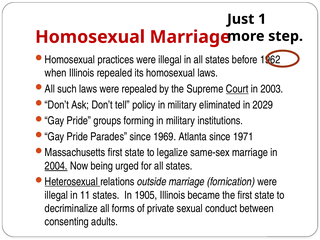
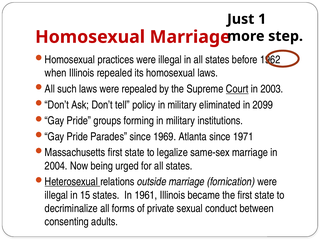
2029: 2029 -> 2099 (263, 105)
2004 underline: present -> none (56, 166)
11: 11 -> 15 (85, 195)
1905: 1905 -> 1961 (146, 195)
